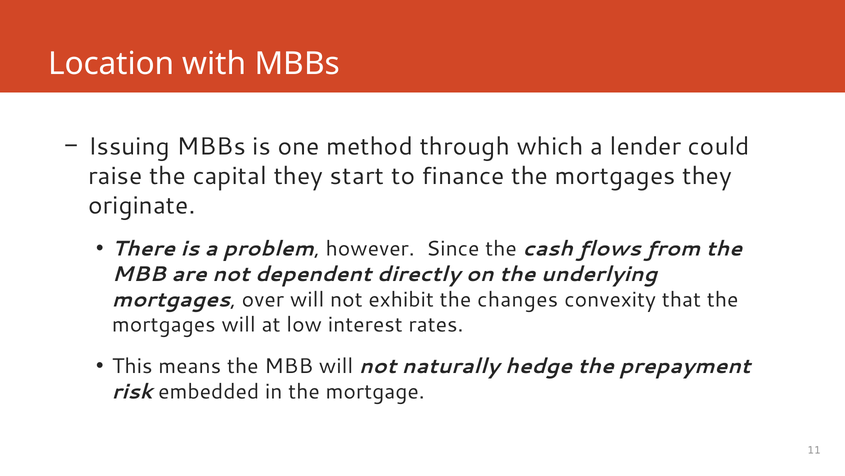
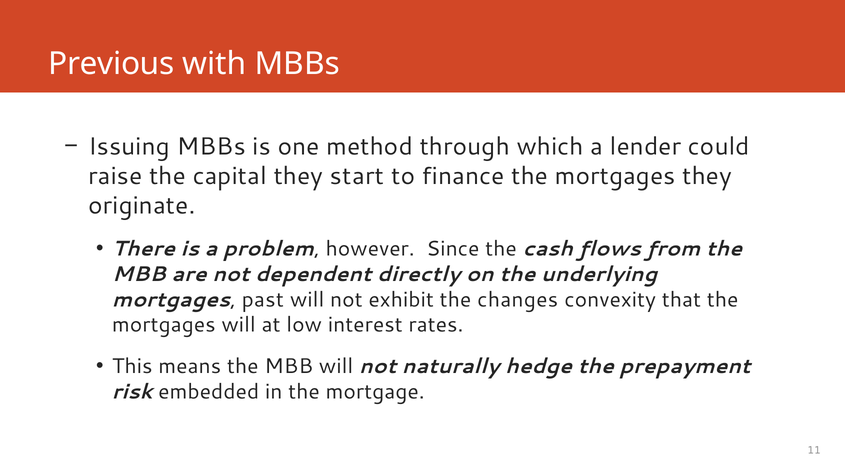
Location: Location -> Previous (111, 64)
over: over -> past (263, 299)
